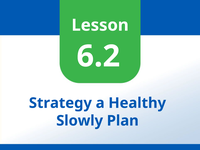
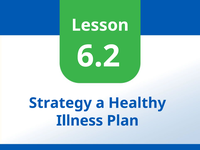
Slowly: Slowly -> Illness (80, 121)
